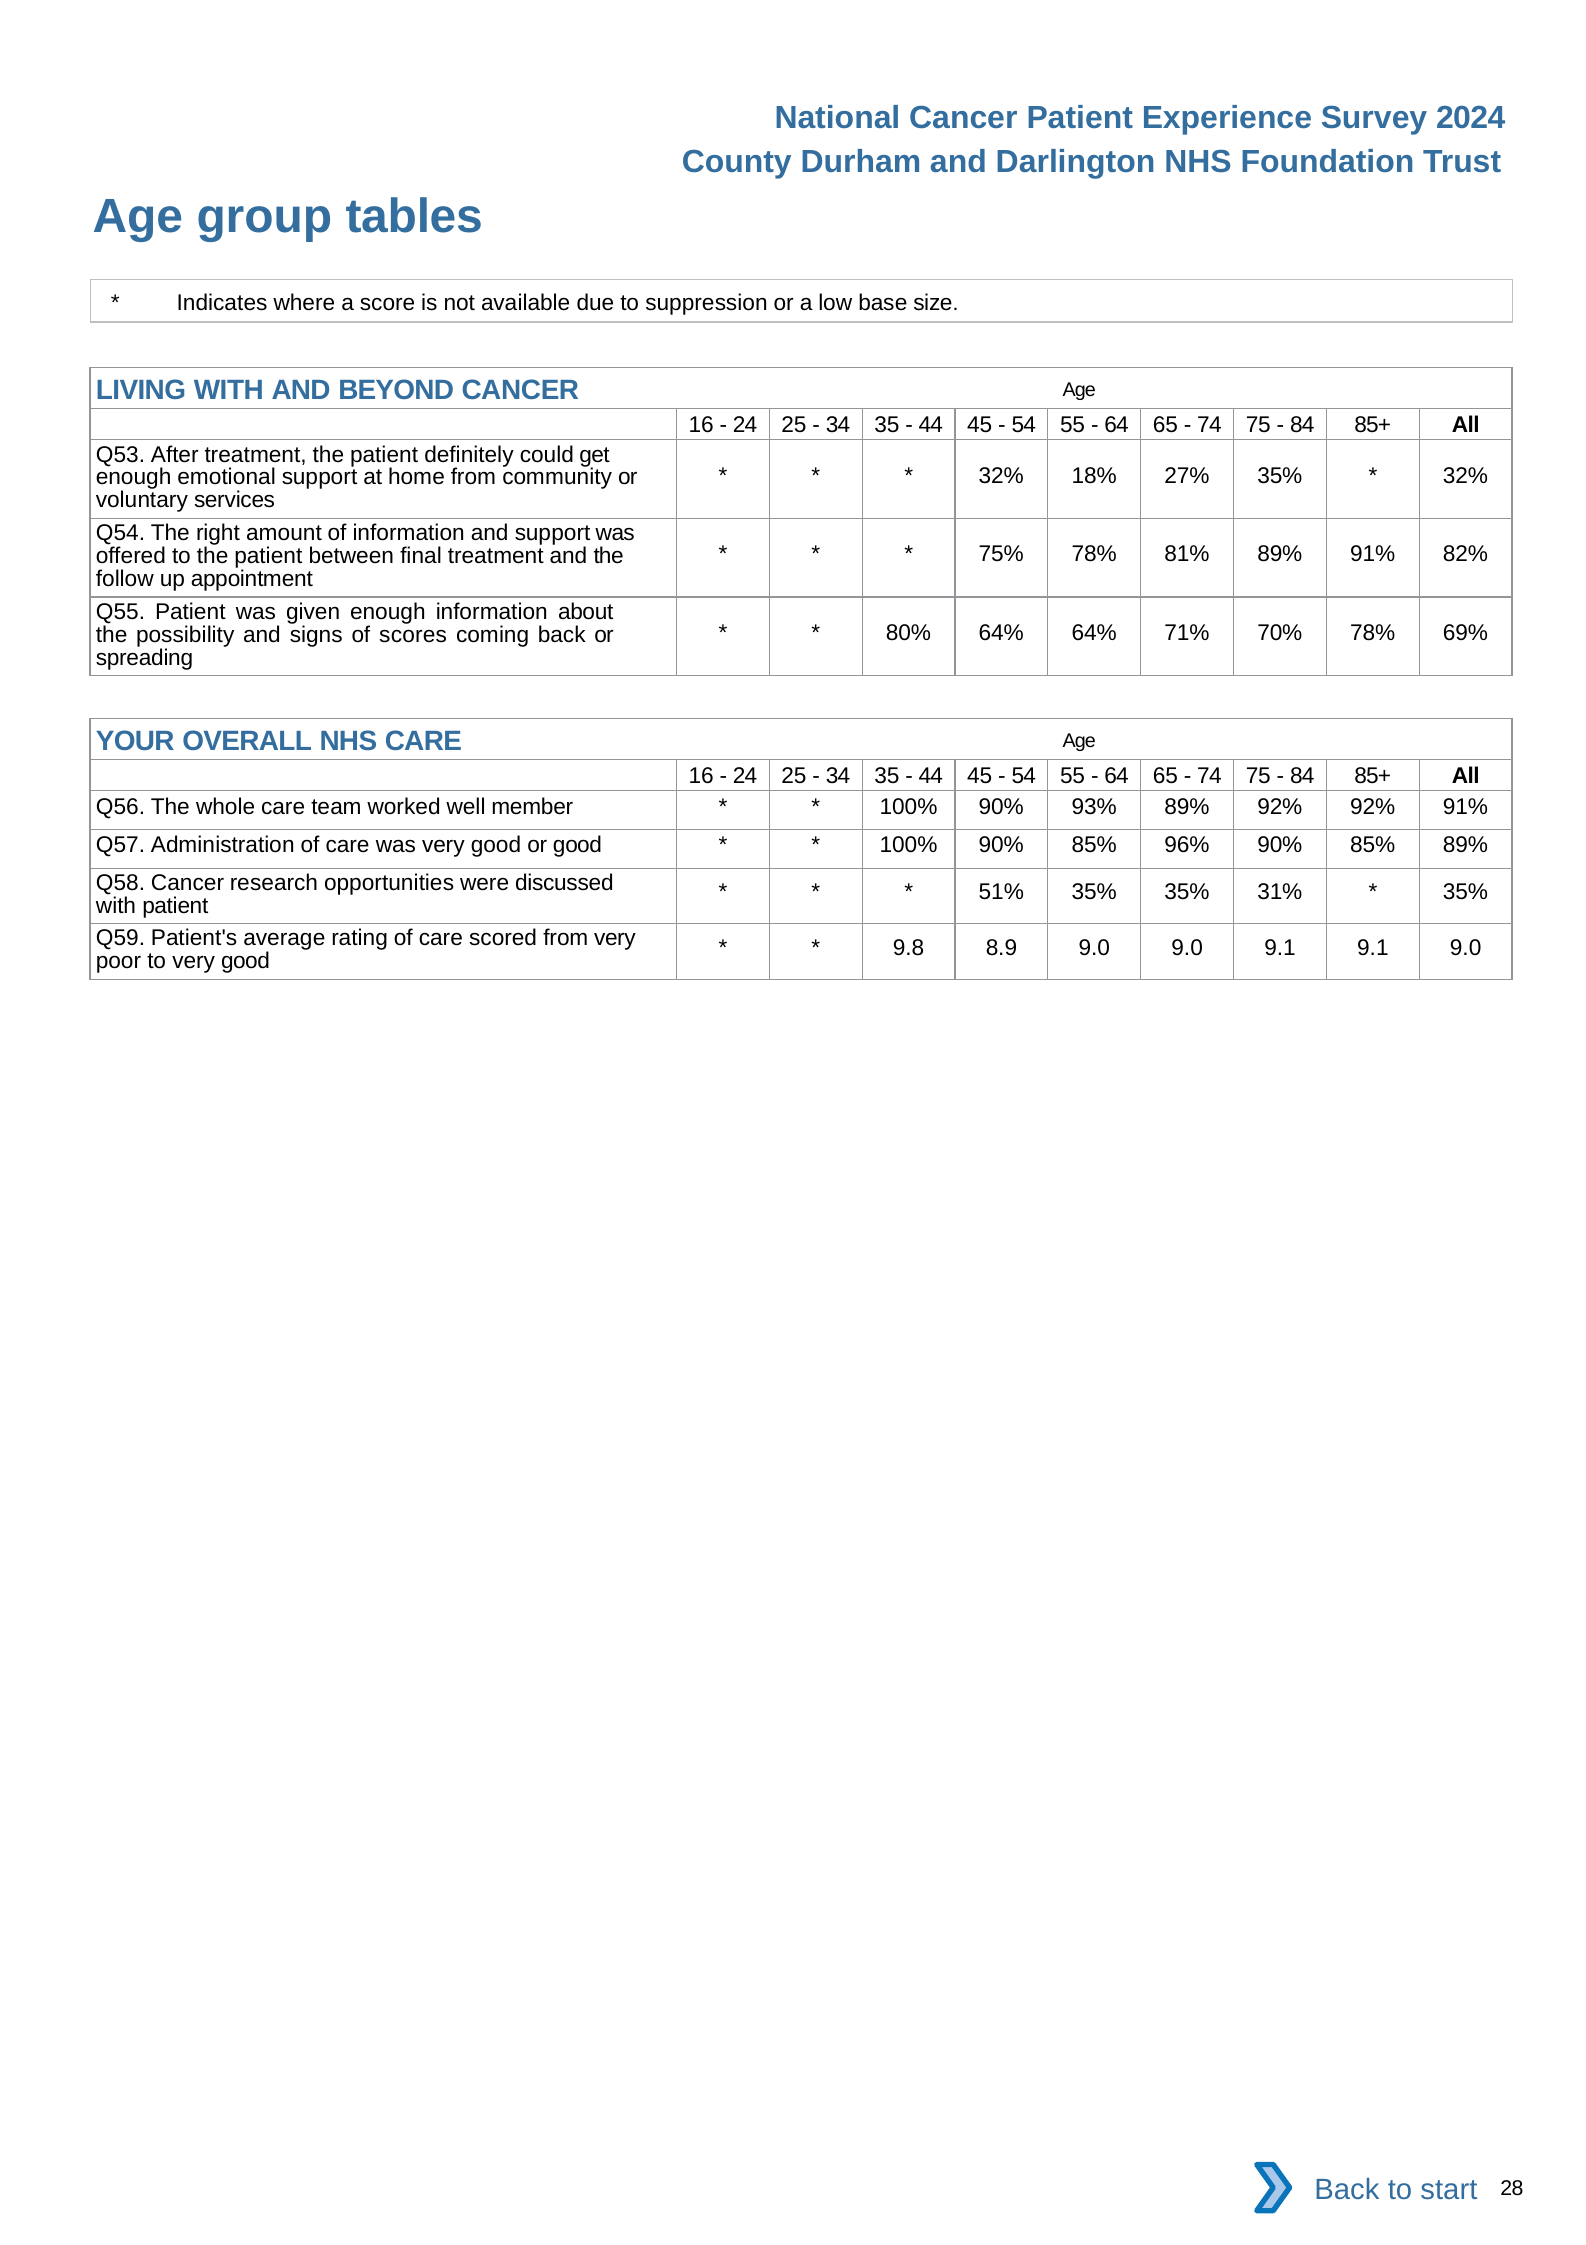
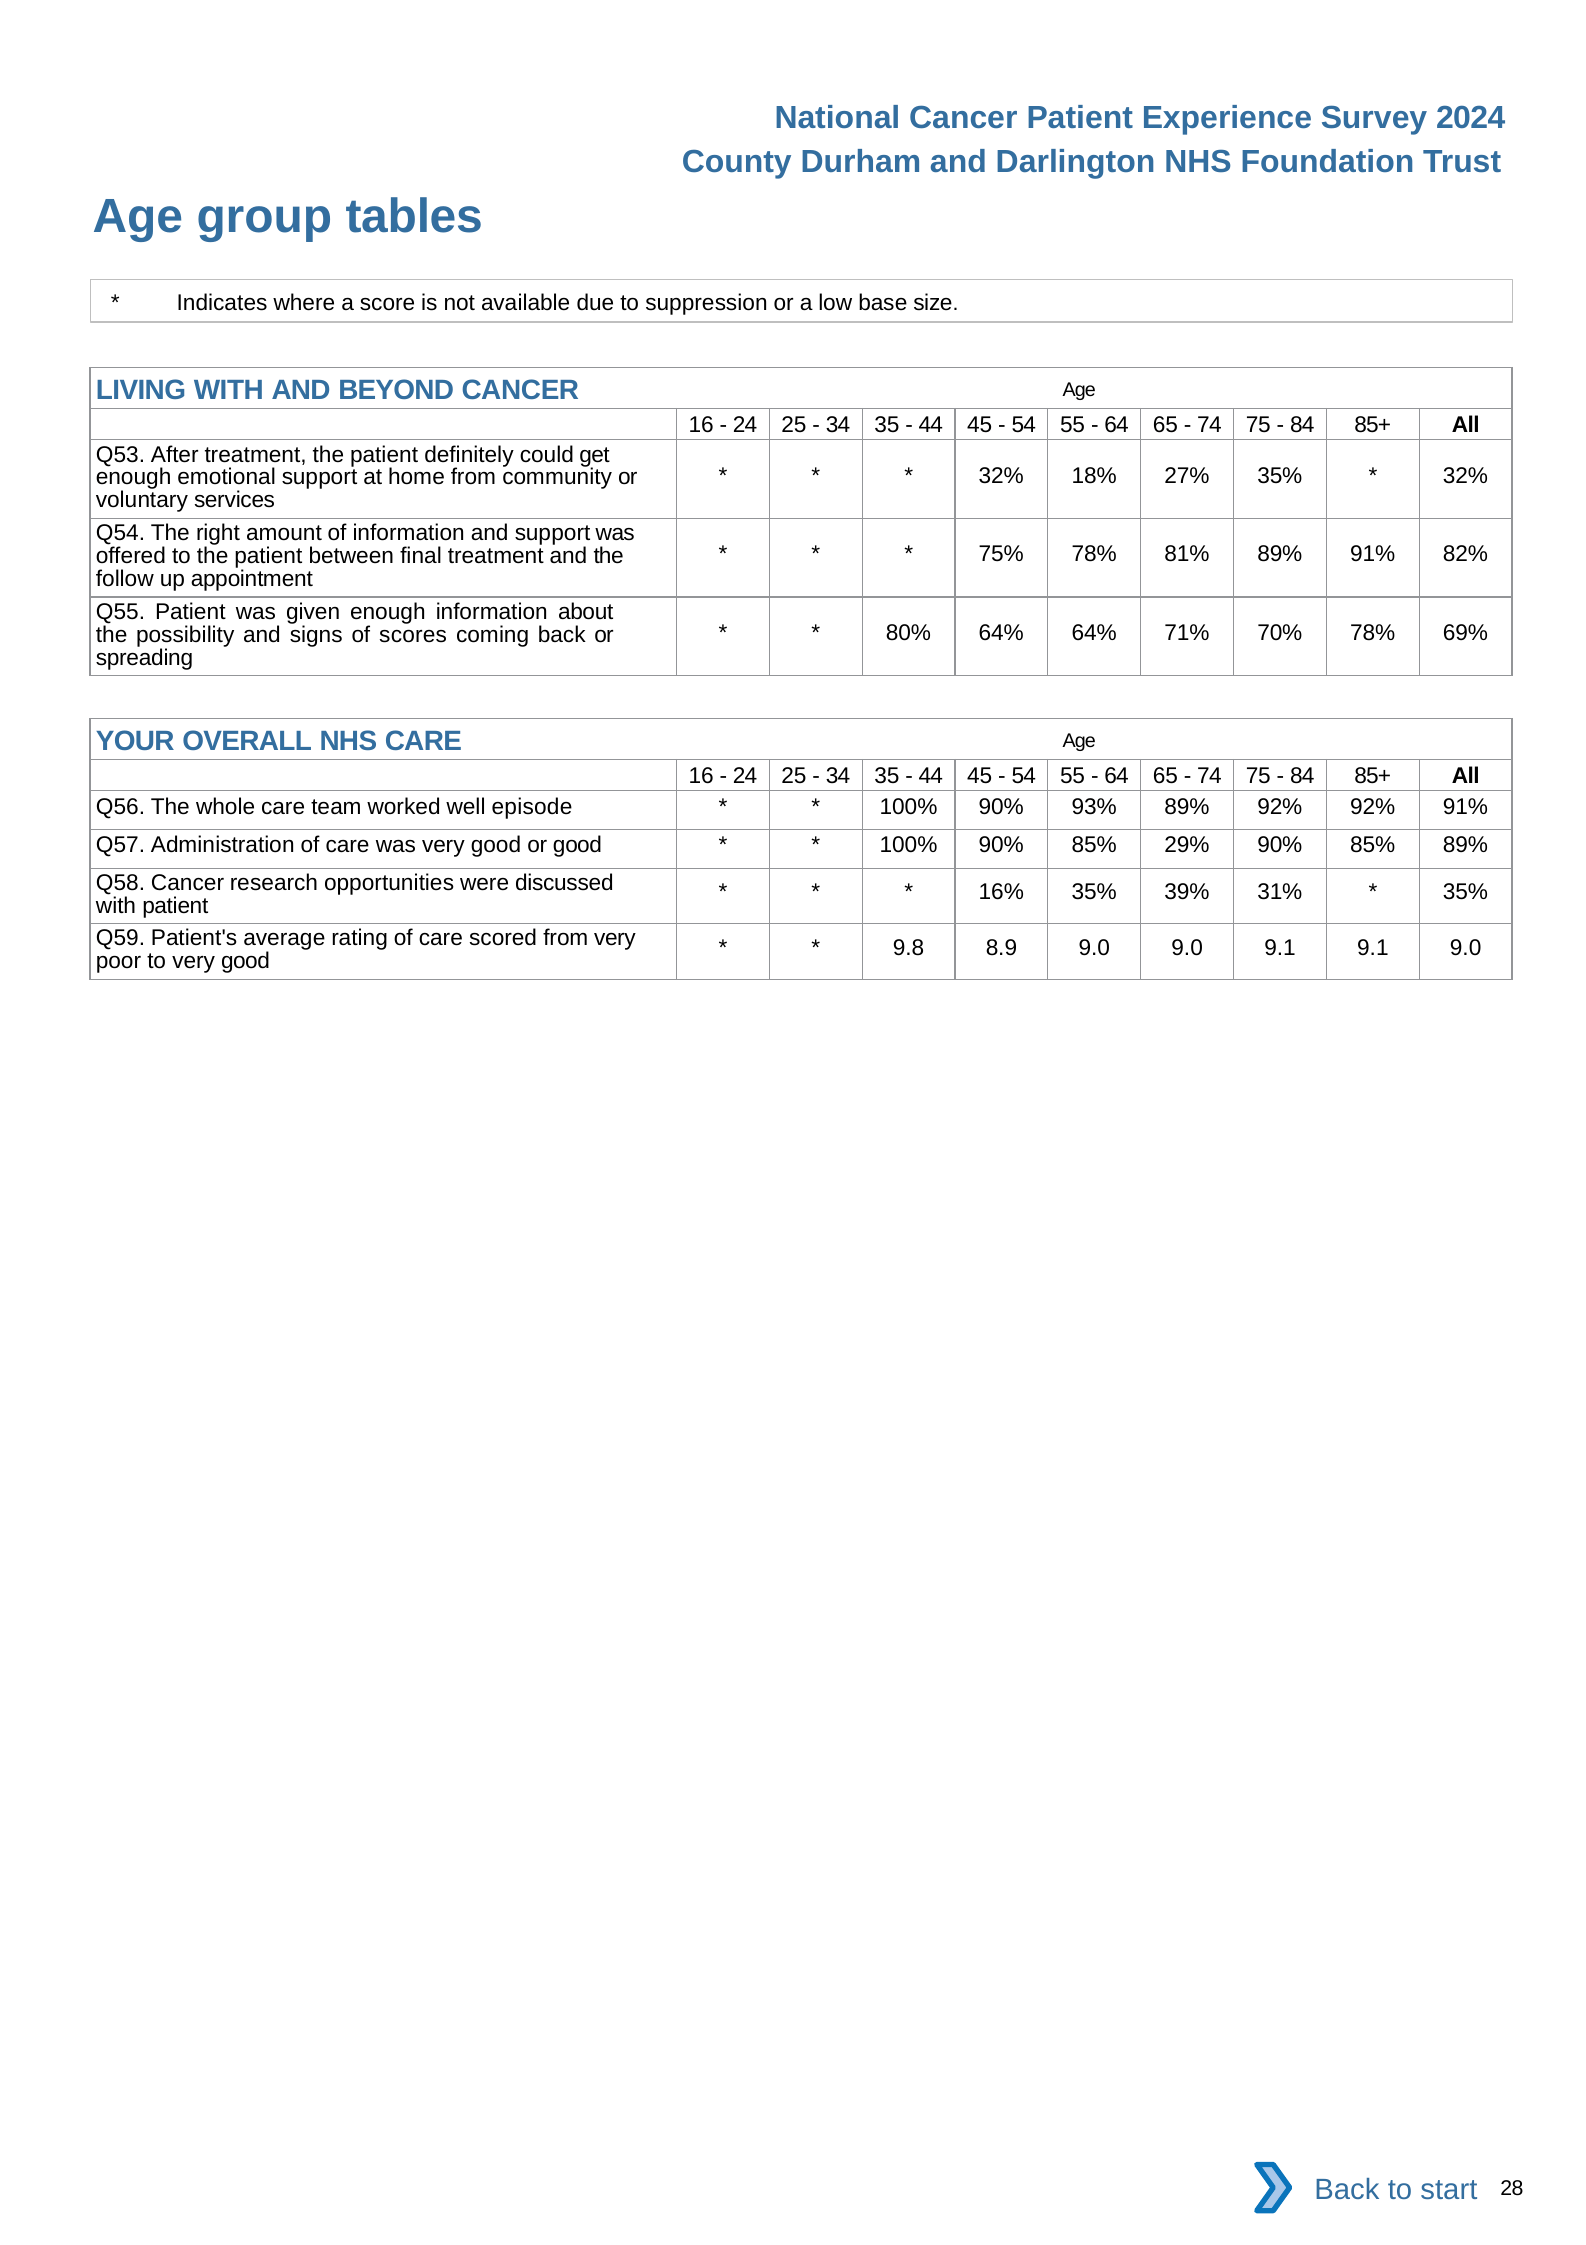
member: member -> episode (532, 806)
96%: 96% -> 29% (1187, 845)
51%: 51% -> 16% (1001, 892)
35% 35%: 35% -> 39% (1187, 892)
